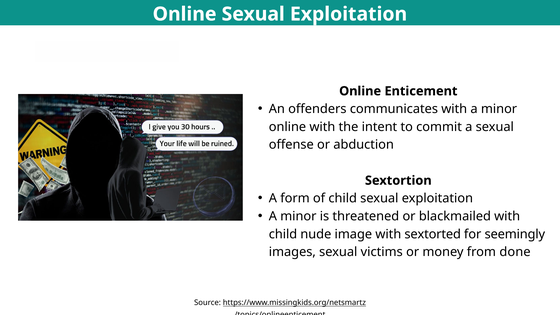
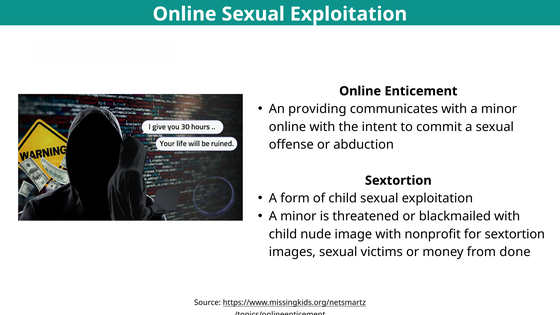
offenders: offenders -> providing (317, 109)
sextorted: sextorted -> nonprofit (433, 234)
for seemingly: seemingly -> sextortion (515, 234)
